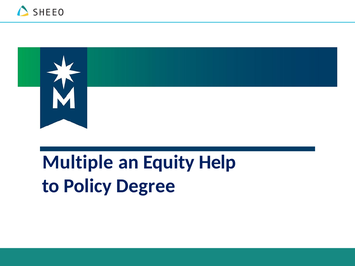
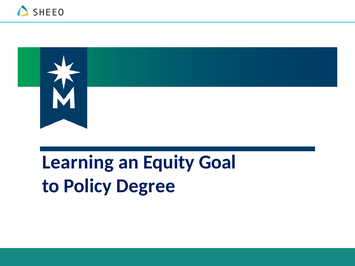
Multiple: Multiple -> Learning (78, 162)
Help: Help -> Goal (217, 162)
